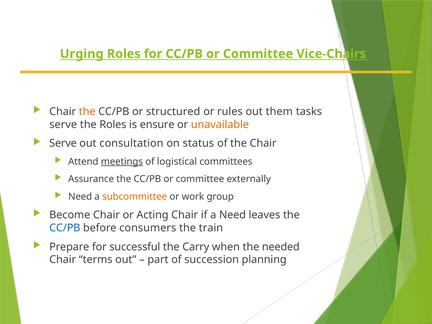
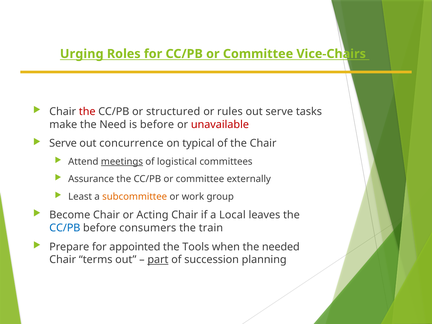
the colour: orange -> red (87, 111)
out them: them -> serve (279, 111)
serve: serve -> make (63, 124)
the Roles: Roles -> Need (113, 124)
is ensure: ensure -> before (157, 124)
unavailable colour: orange -> red (220, 124)
consultation: consultation -> concurrence (131, 143)
status: status -> typical (198, 143)
Need: Need -> Least (80, 197)
a Need: Need -> Local (232, 215)
successful: successful -> appointed (135, 247)
Carry: Carry -> Tools (196, 247)
part underline: none -> present (158, 260)
